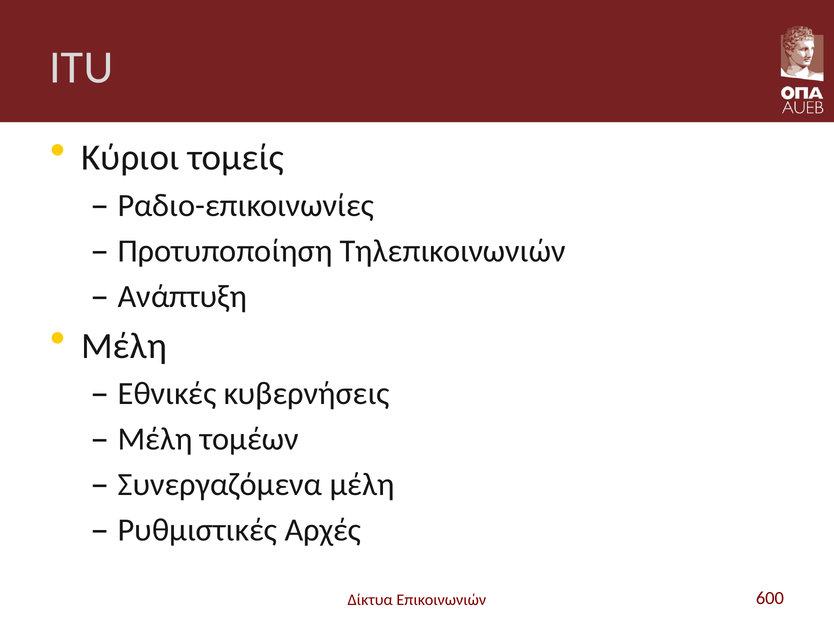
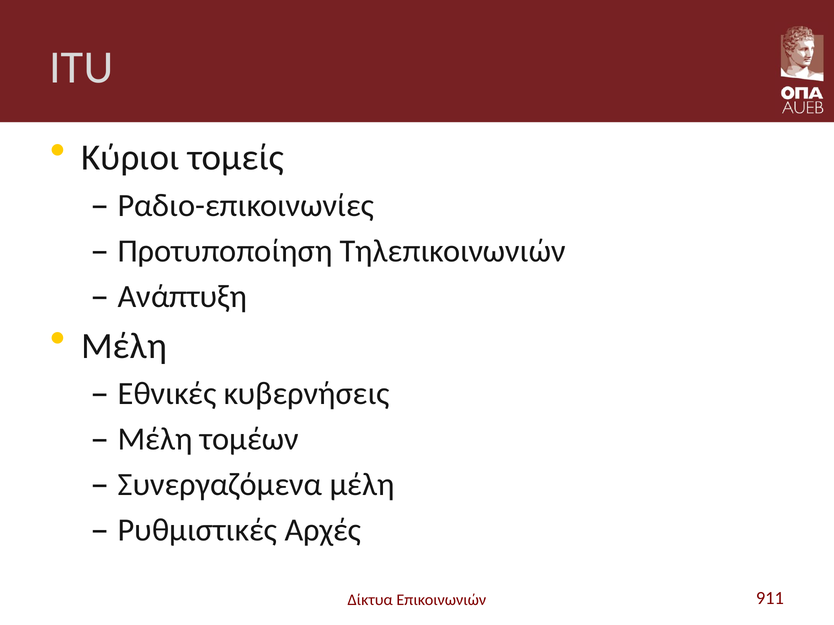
600: 600 -> 911 (770, 599)
